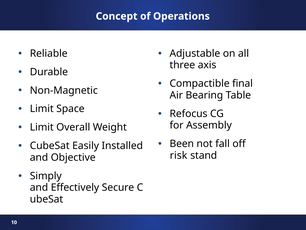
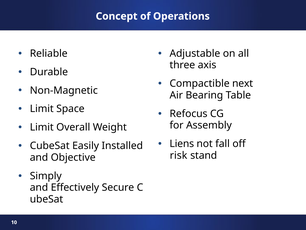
final: final -> next (243, 83)
Been: Been -> Liens (182, 143)
